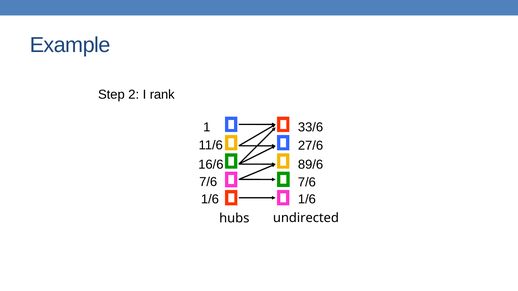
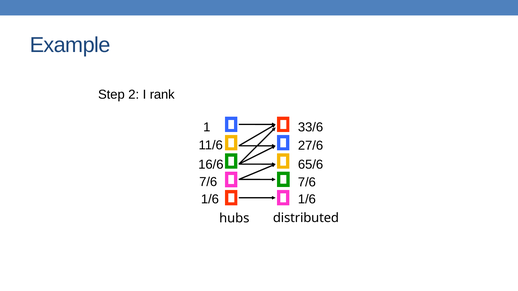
89/6: 89/6 -> 65/6 (311, 165)
undirected: undirected -> distributed (306, 218)
